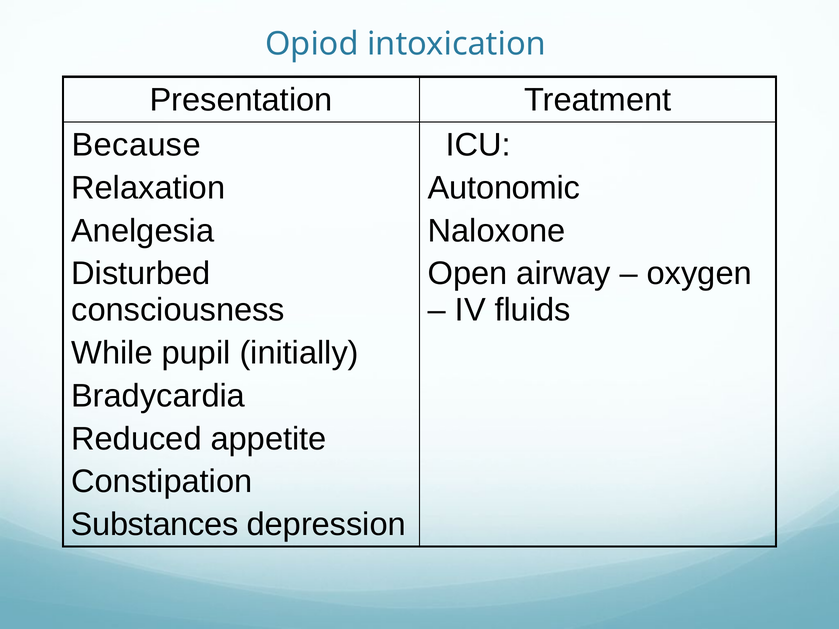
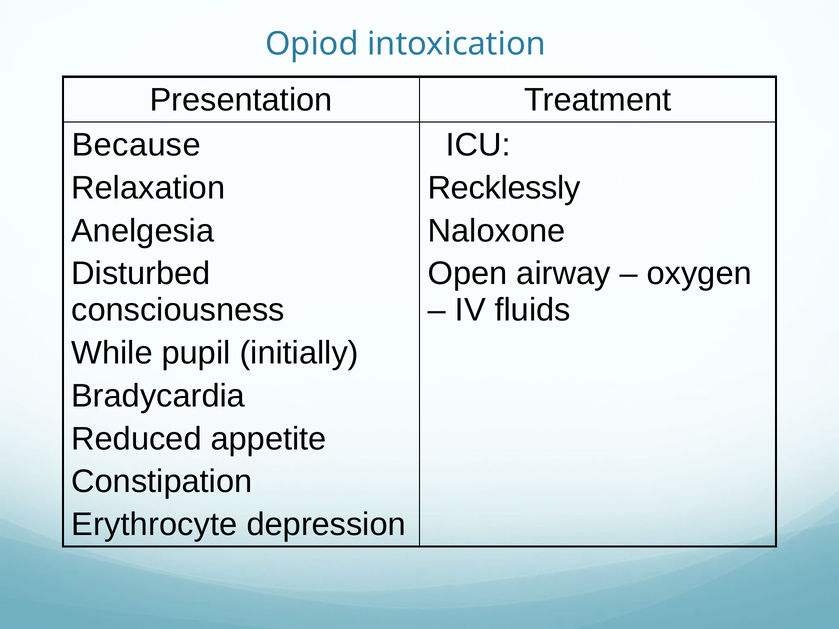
Autonomic: Autonomic -> Recklessly (504, 188)
Substances: Substances -> Erythrocyte (154, 525)
